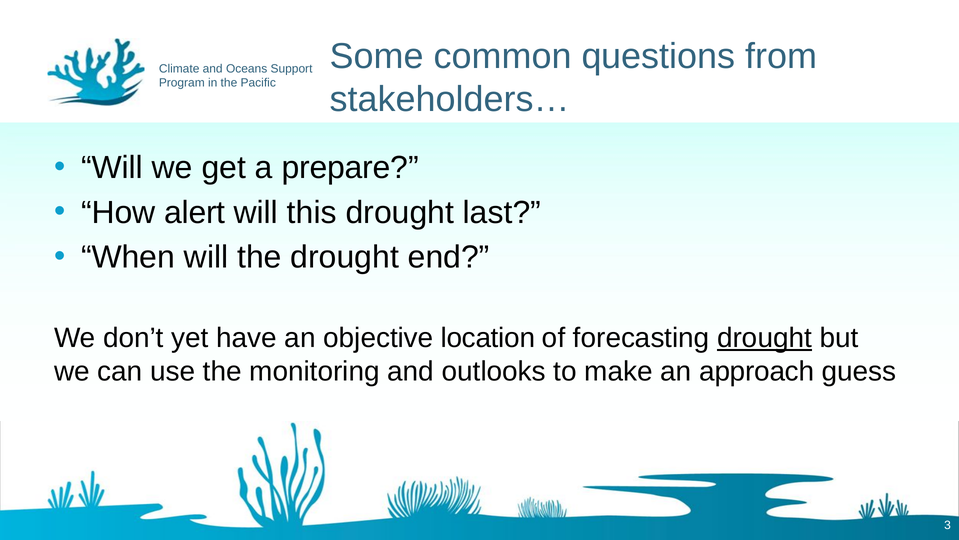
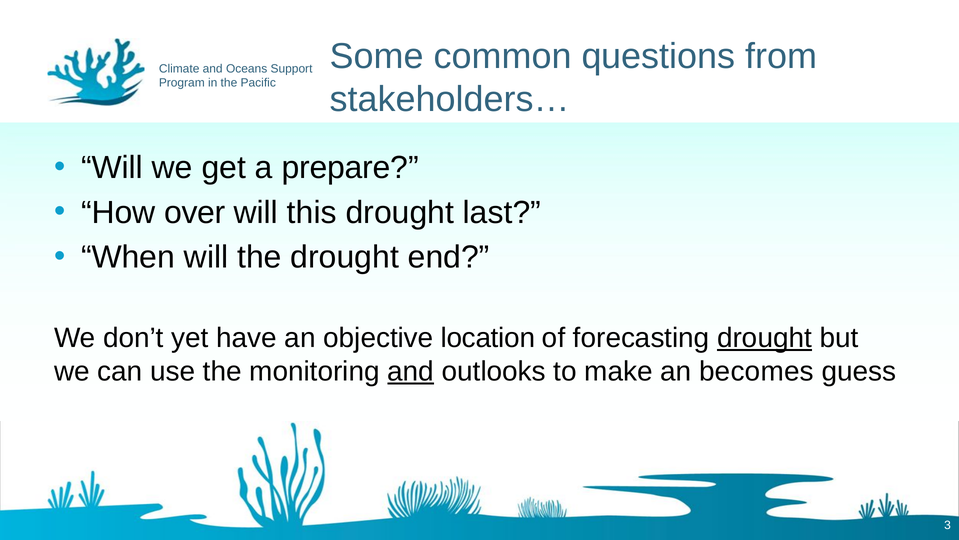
alert: alert -> over (195, 212)
and underline: none -> present (411, 371)
approach: approach -> becomes (757, 371)
